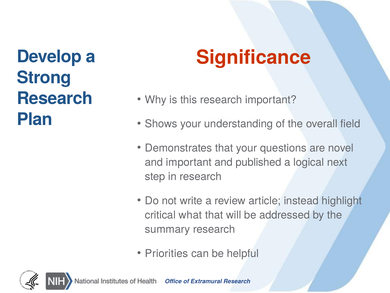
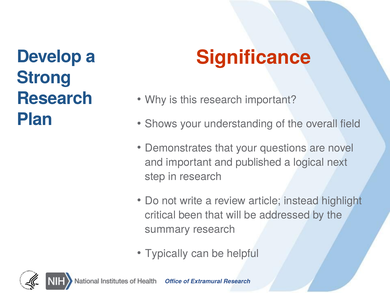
what: what -> been (190, 215)
Priorities: Priorities -> Typically (167, 253)
